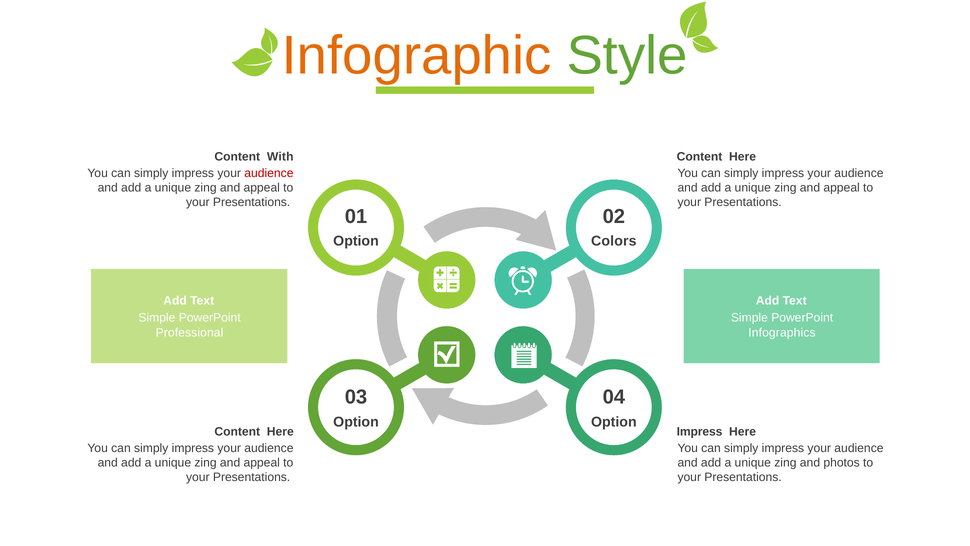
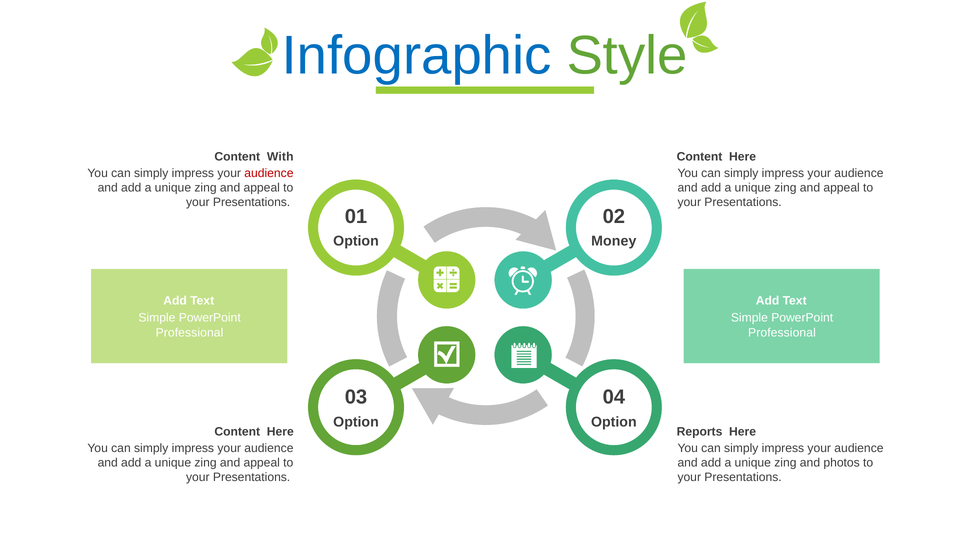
Infographic colour: orange -> blue (417, 55)
Colors: Colors -> Money (614, 241)
Infographics: Infographics -> Professional (782, 332)
Impress: Impress -> Reports (700, 431)
